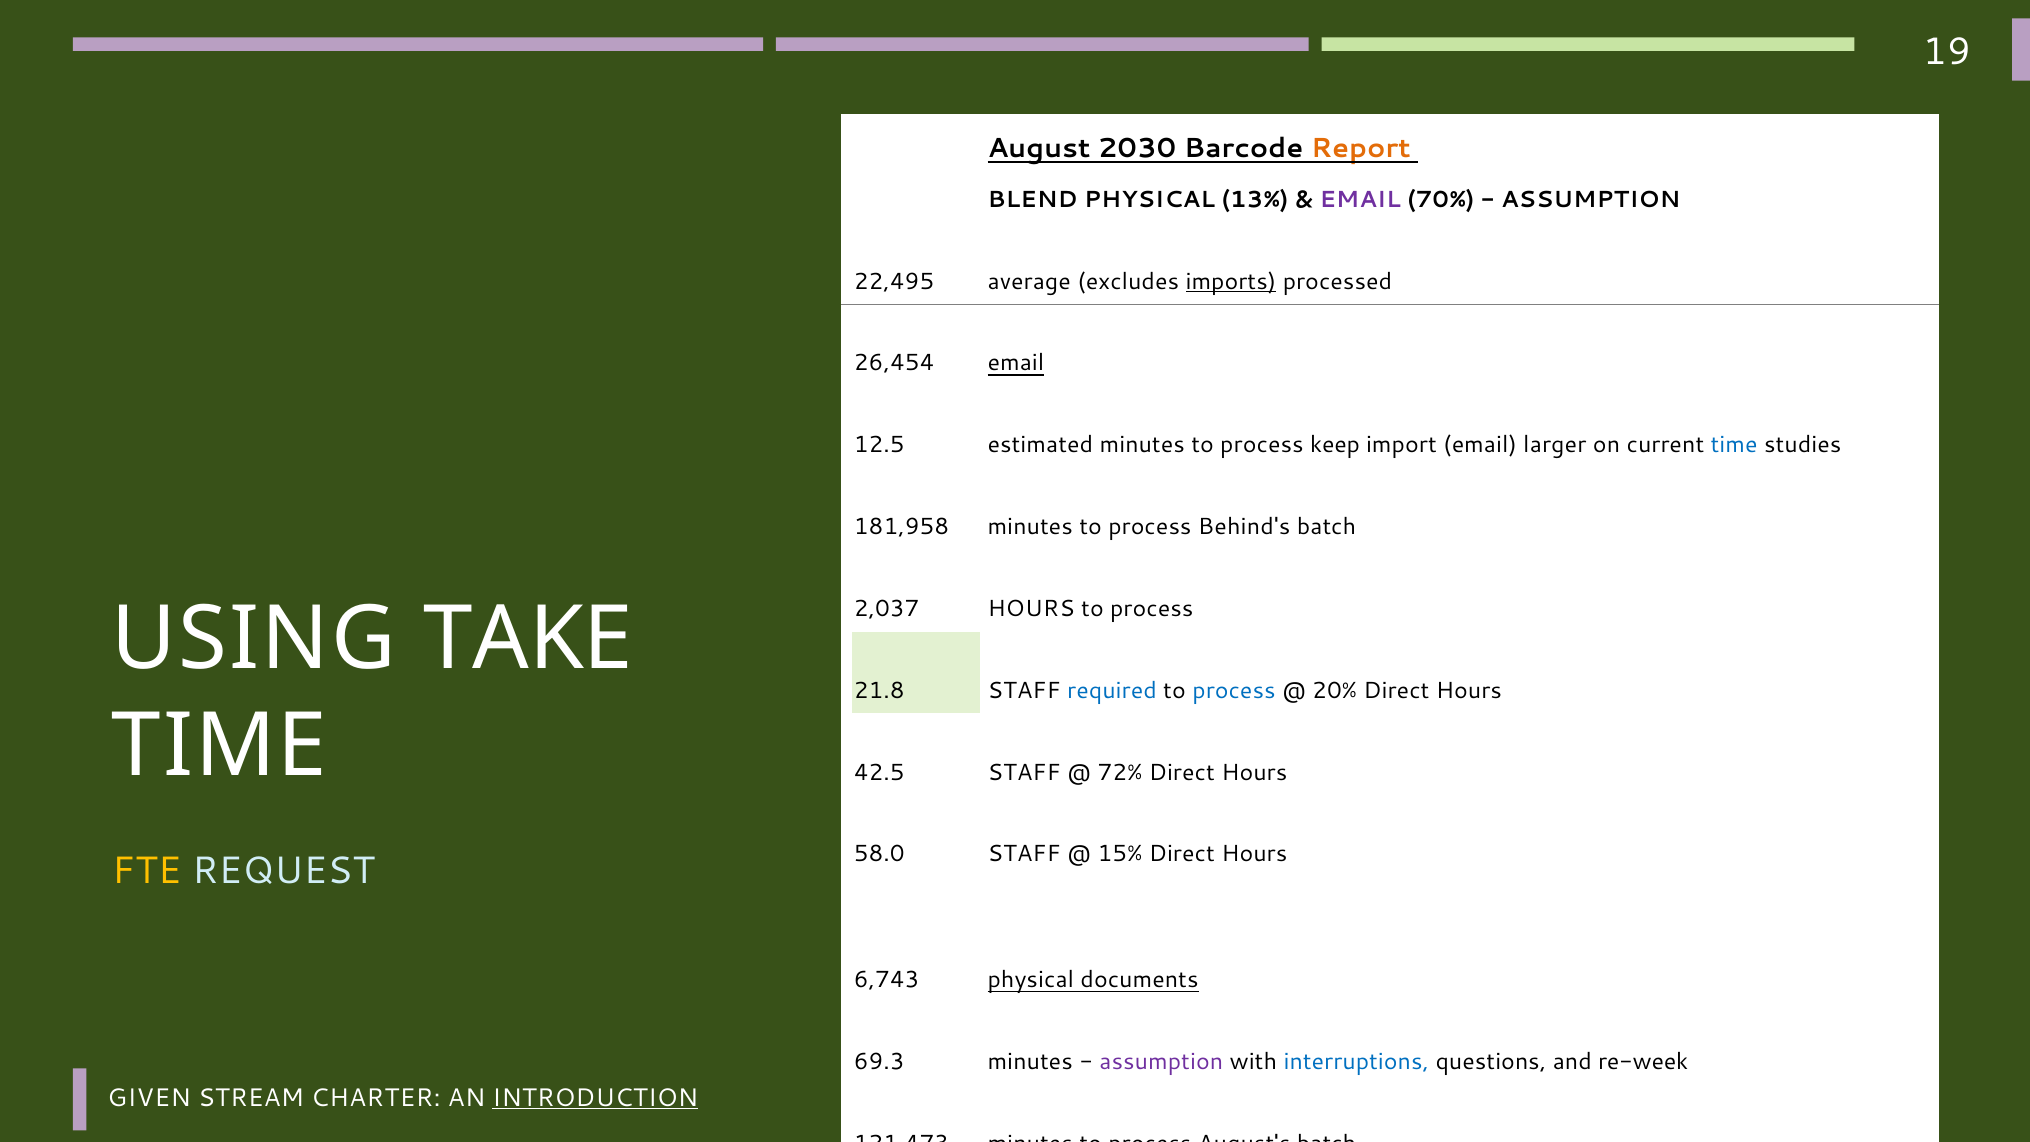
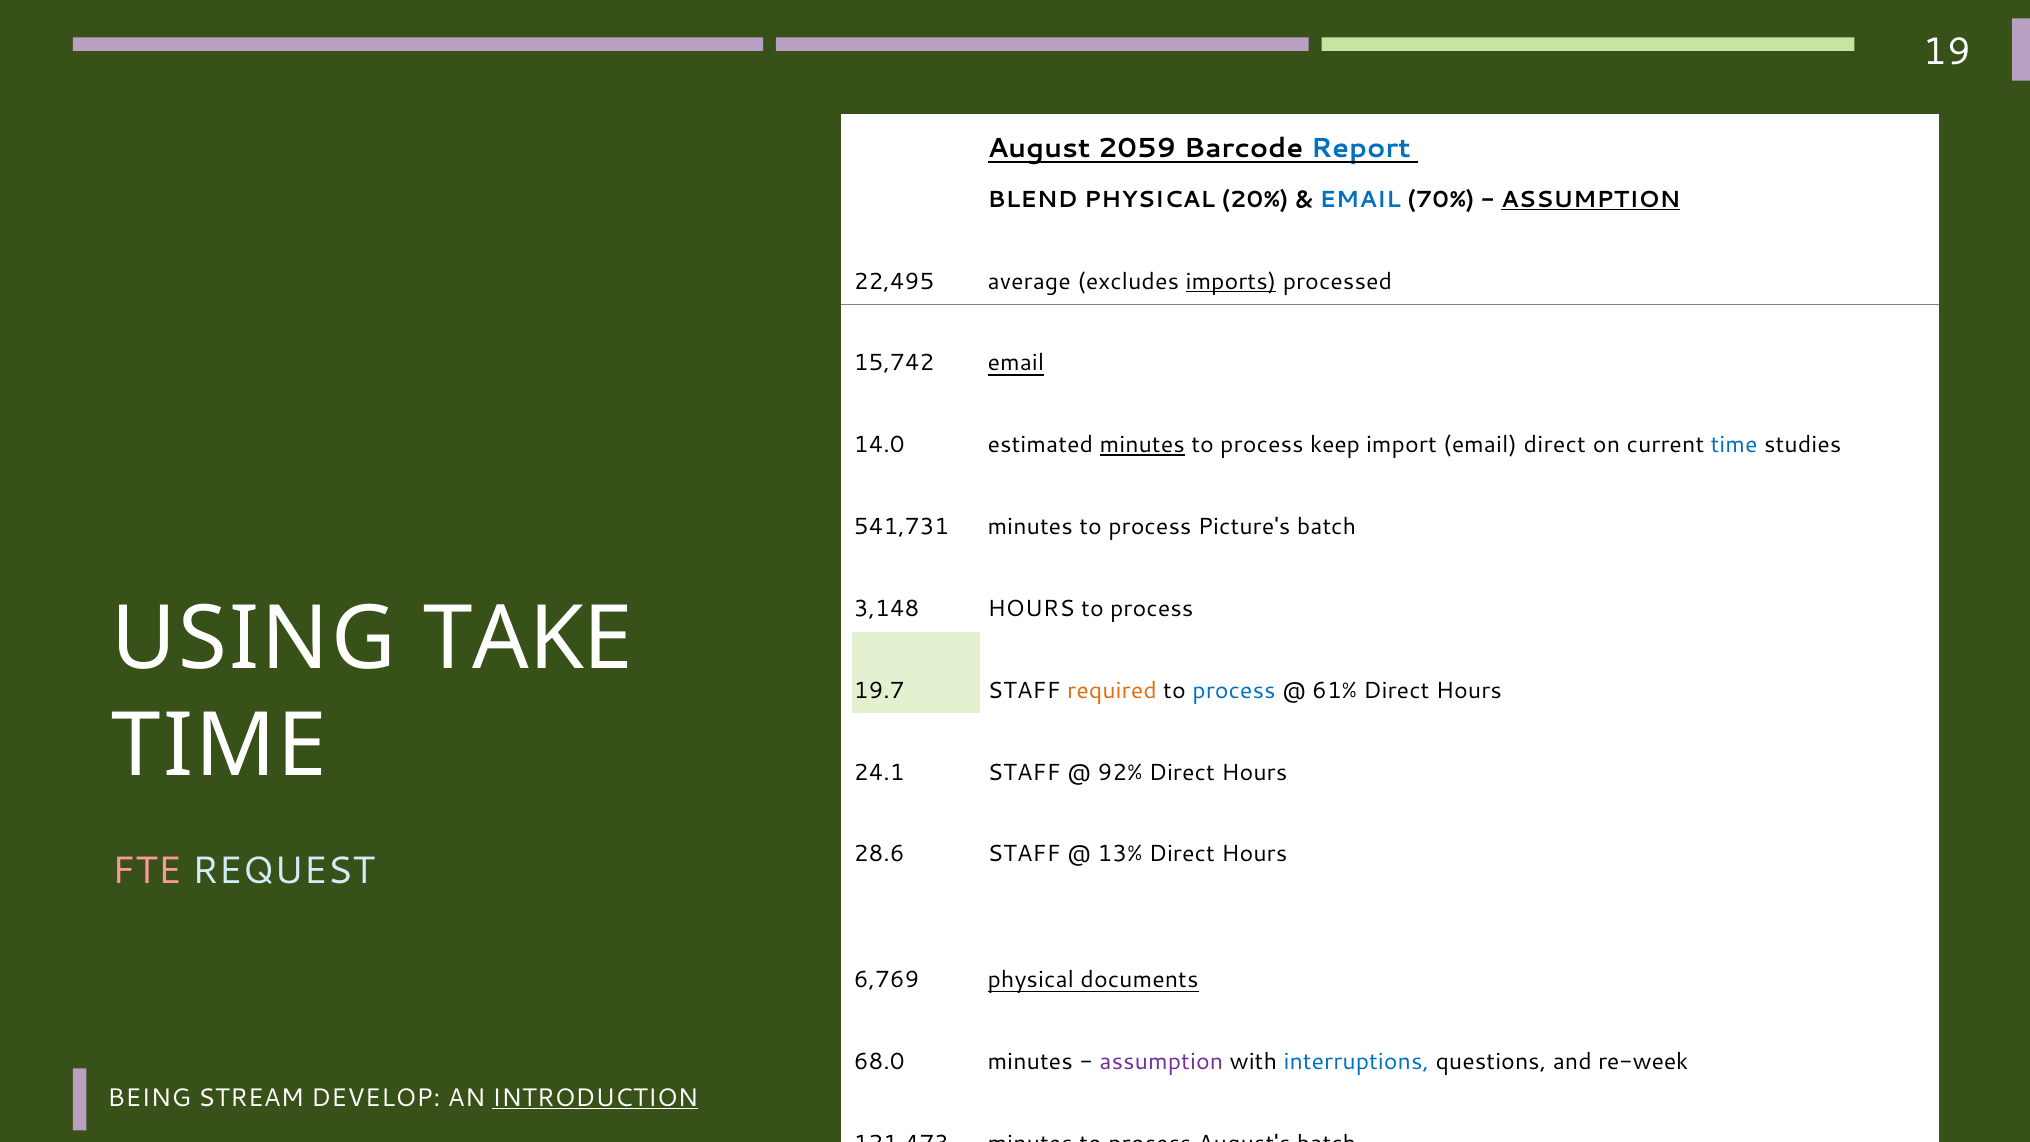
2030: 2030 -> 2059 (1137, 148)
Report colour: orange -> blue (1361, 148)
13%: 13% -> 20% (1255, 200)
EMAIL colour: purple -> blue (1360, 200)
ASSUMPTION underline: none -> present (1591, 200)
26,454: 26,454 -> 15,742 (894, 363)
12.5: 12.5 -> 14.0 (879, 445)
minutes underline: none -> present (1142, 445)
email larger: larger -> direct (1555, 445)
181,958: 181,958 -> 541,731 (902, 527)
Behind's: Behind's -> Picture's (1244, 527)
2,037: 2,037 -> 3,148 (887, 609)
21.8: 21.8 -> 19.7 (879, 690)
required colour: blue -> orange (1112, 690)
20%: 20% -> 61% (1335, 690)
42.5: 42.5 -> 24.1 (879, 772)
72%: 72% -> 92% (1120, 772)
58.0: 58.0 -> 28.6 (879, 854)
15%: 15% -> 13% (1120, 854)
FTE colour: yellow -> pink (147, 871)
6,743: 6,743 -> 6,769 (887, 980)
69.3: 69.3 -> 68.0 (879, 1062)
GIVEN: GIVEN -> BEING (149, 1098)
CHARTER: CHARTER -> DEVELOP (376, 1098)
